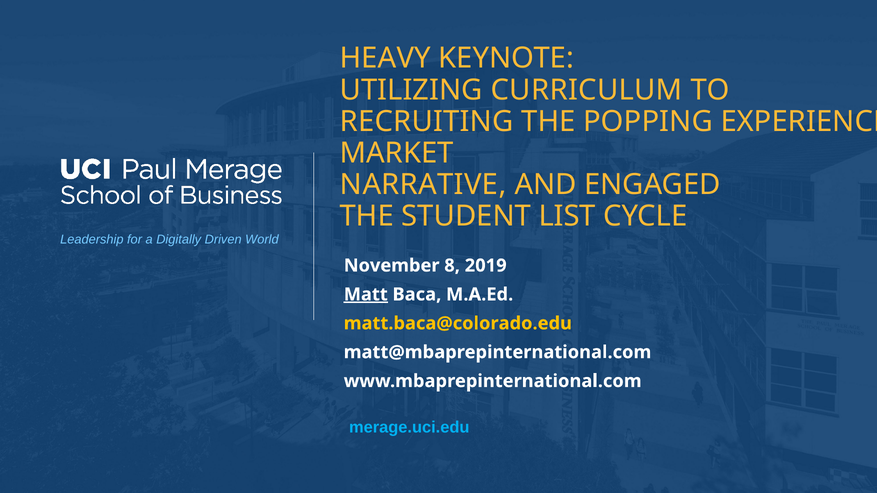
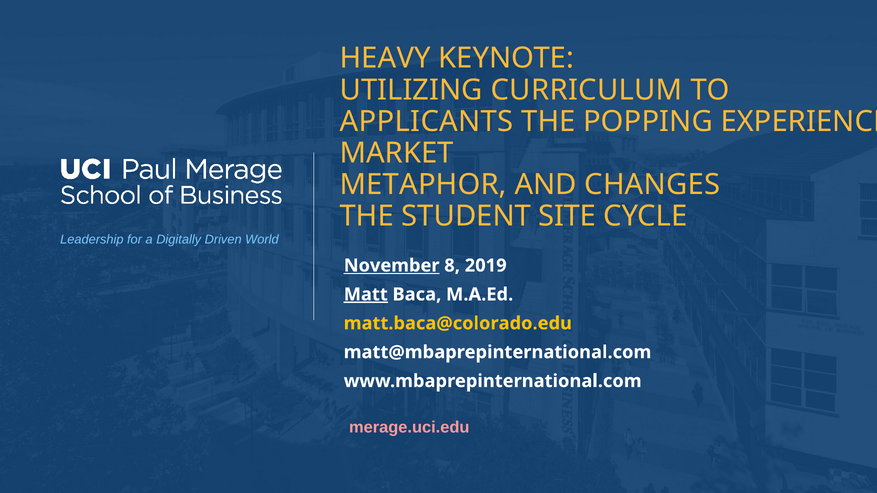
RECRUITING: RECRUITING -> APPLICANTS (427, 122)
NARRATIVE: NARRATIVE -> METAPHOR (423, 185)
ENGAGED: ENGAGED -> CHANGES (652, 185)
LIST: LIST -> SITE (567, 216)
November underline: none -> present (392, 266)
merage.uci.edu colour: light blue -> pink (409, 428)
